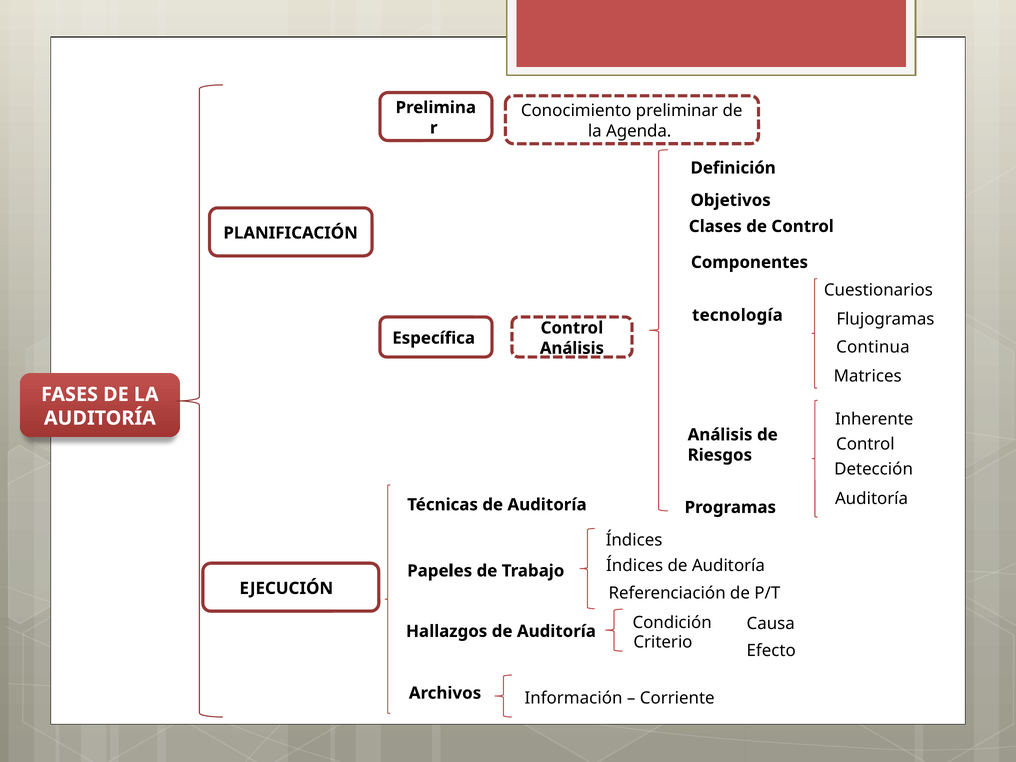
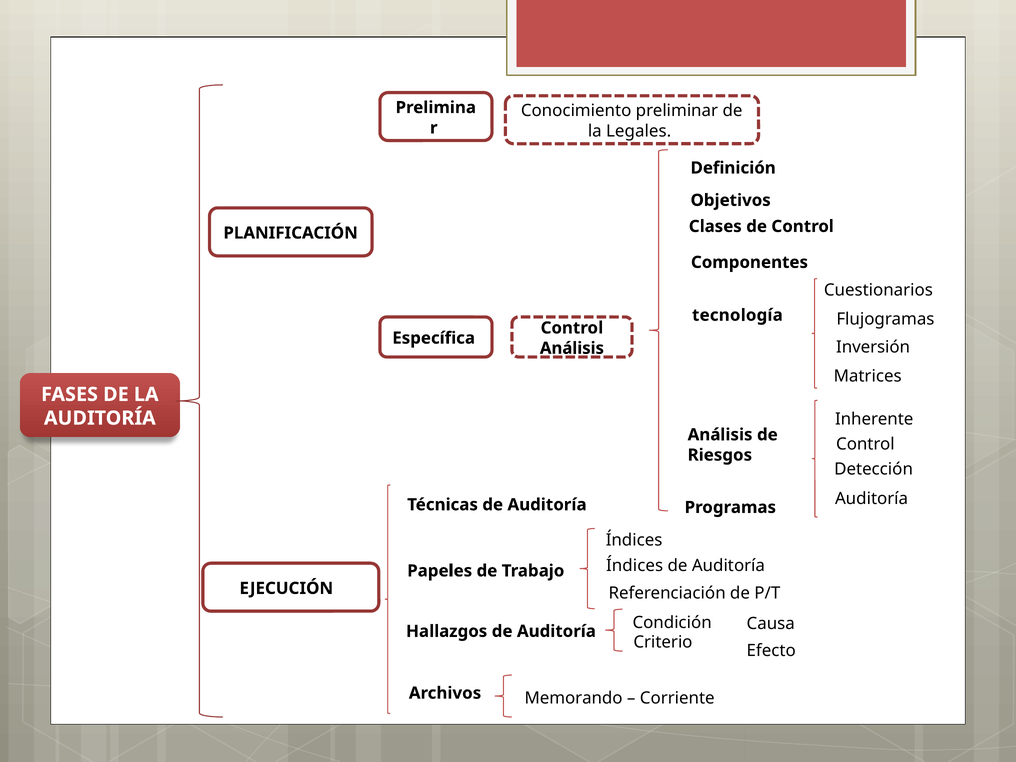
Agenda: Agenda -> Legales (639, 131)
Continua: Continua -> Inversión (873, 347)
Información: Información -> Memorando (574, 698)
